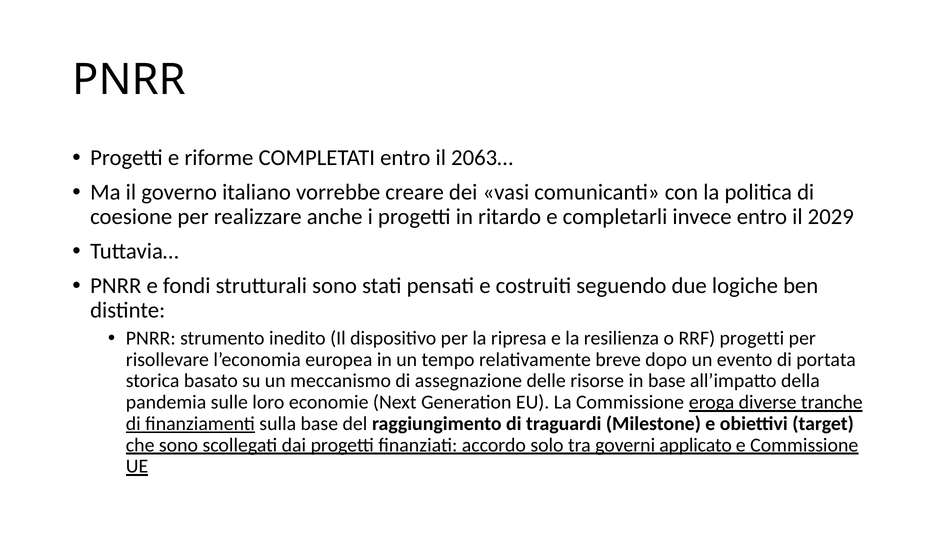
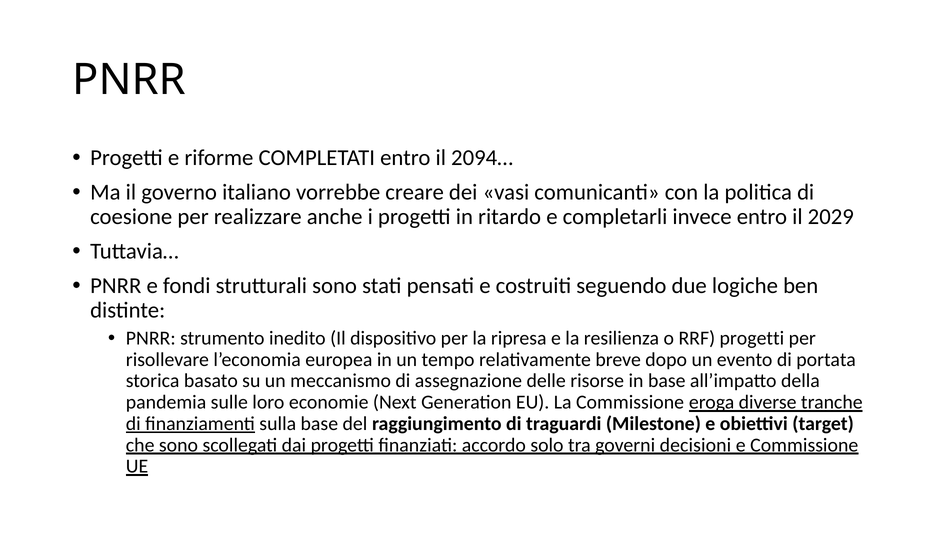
2063…: 2063… -> 2094… (482, 158)
applicato: applicato -> decisioni (695, 445)
